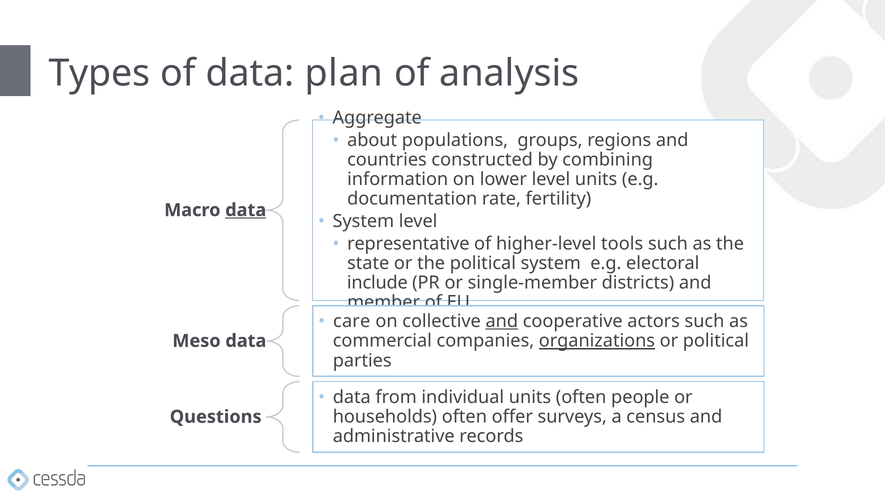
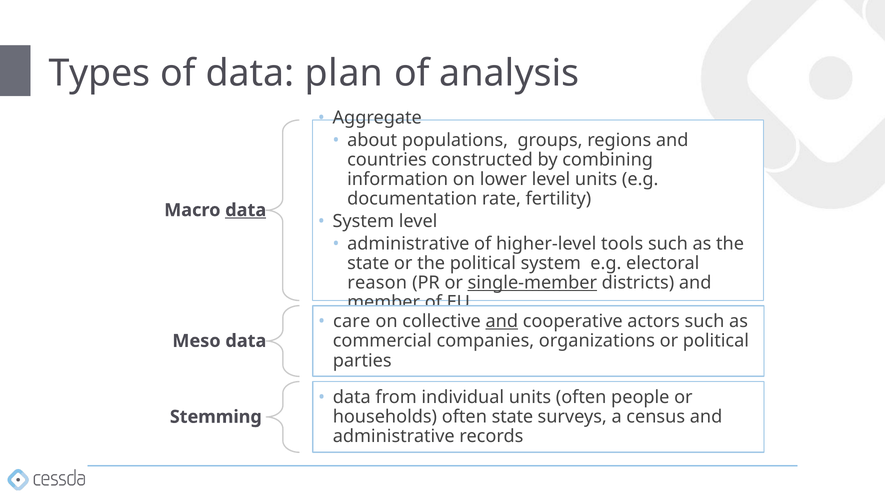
representative: representative -> administrative (408, 244)
include: include -> reason (377, 283)
single-member underline: none -> present (532, 283)
organizations underline: present -> none (597, 341)
often offer: offer -> state (512, 417)
Questions: Questions -> Stemming (216, 417)
